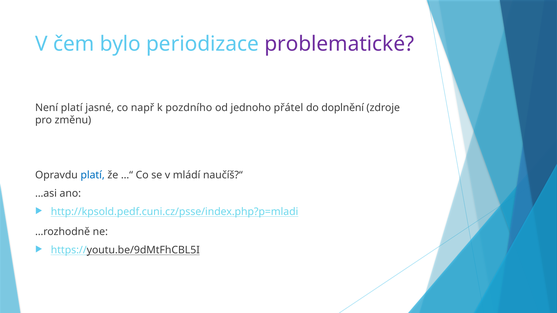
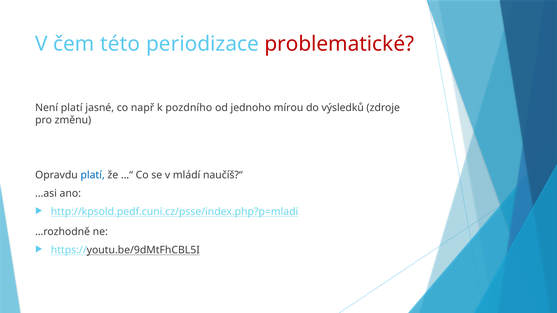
bylo: bylo -> této (120, 44)
problematické colour: purple -> red (339, 44)
přátel: přátel -> mírou (289, 108)
doplnění: doplnění -> výsledků (343, 108)
